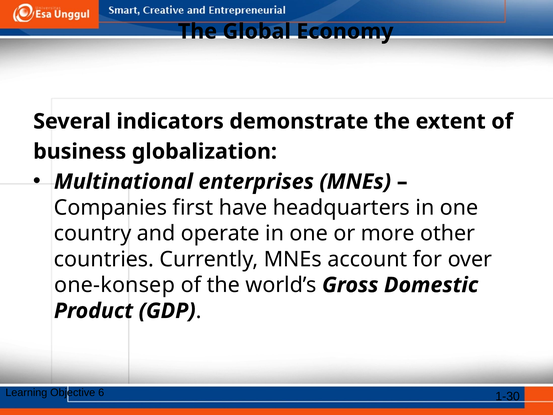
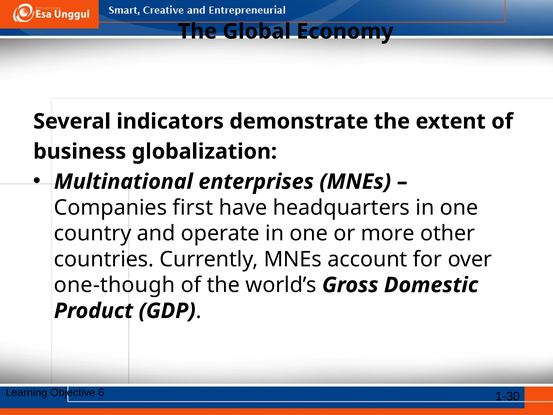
one-konsep: one-konsep -> one-though (115, 285)
